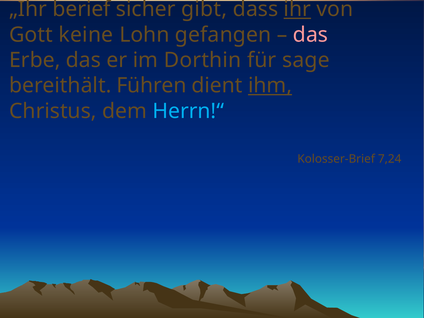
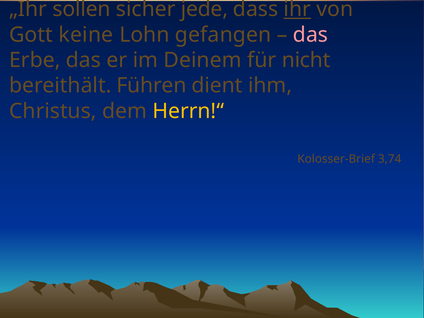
berief: berief -> sollen (82, 9)
gibt: gibt -> jede (204, 9)
Dorthin: Dorthin -> Deinem (203, 60)
sage: sage -> nicht (306, 60)
ihm underline: present -> none (270, 86)
Herrn!“ colour: light blue -> yellow (188, 111)
7,24: 7,24 -> 3,74 (390, 159)
